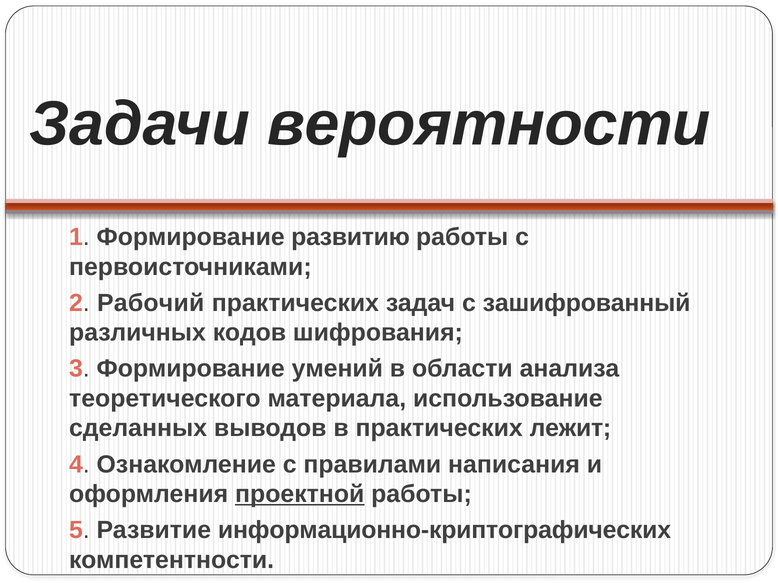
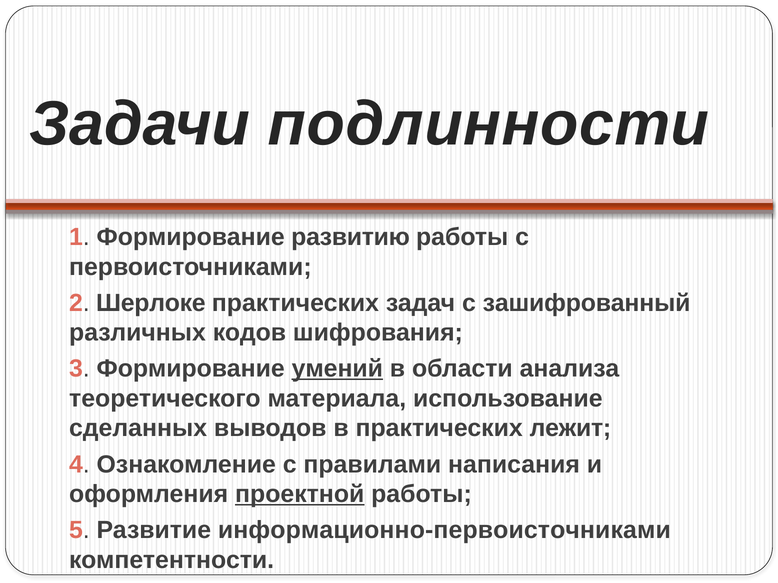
вероятности: вероятности -> подлинности (489, 124)
Рабочий: Рабочий -> Шерлоке (151, 303)
умений underline: none -> present (337, 369)
информационно-криптографических: информационно-криптографических -> информационно-первоисточниками (444, 531)
